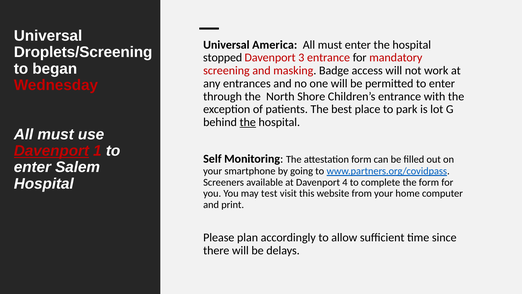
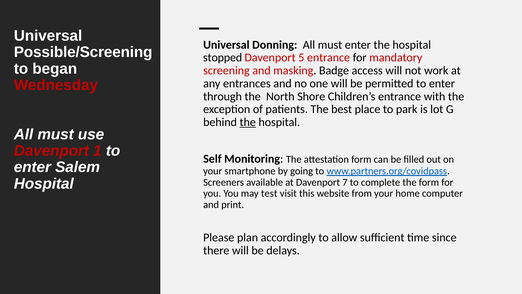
America: America -> Donning (275, 45)
Droplets/Screening: Droplets/Screening -> Possible/Screening (83, 52)
3: 3 -> 5 (301, 58)
Davenport underline: present -> none (51, 151)
4: 4 -> 7 (345, 182)
